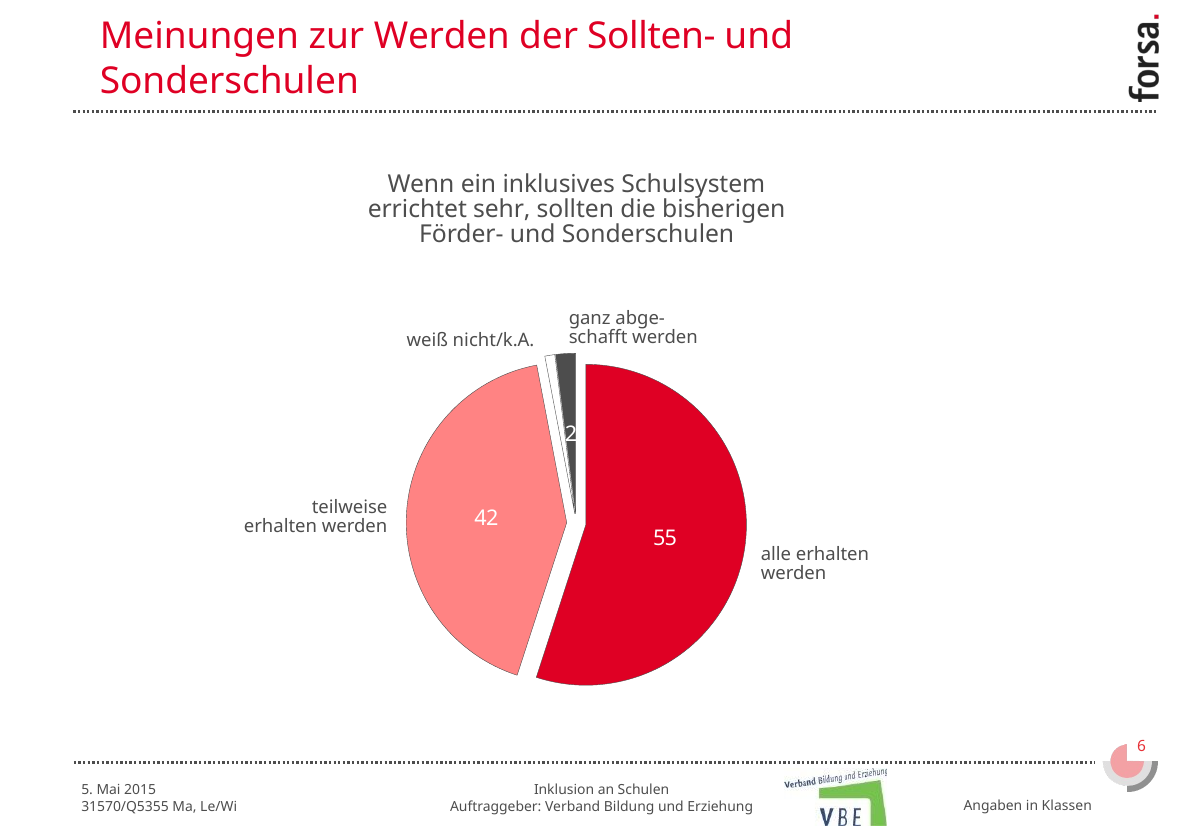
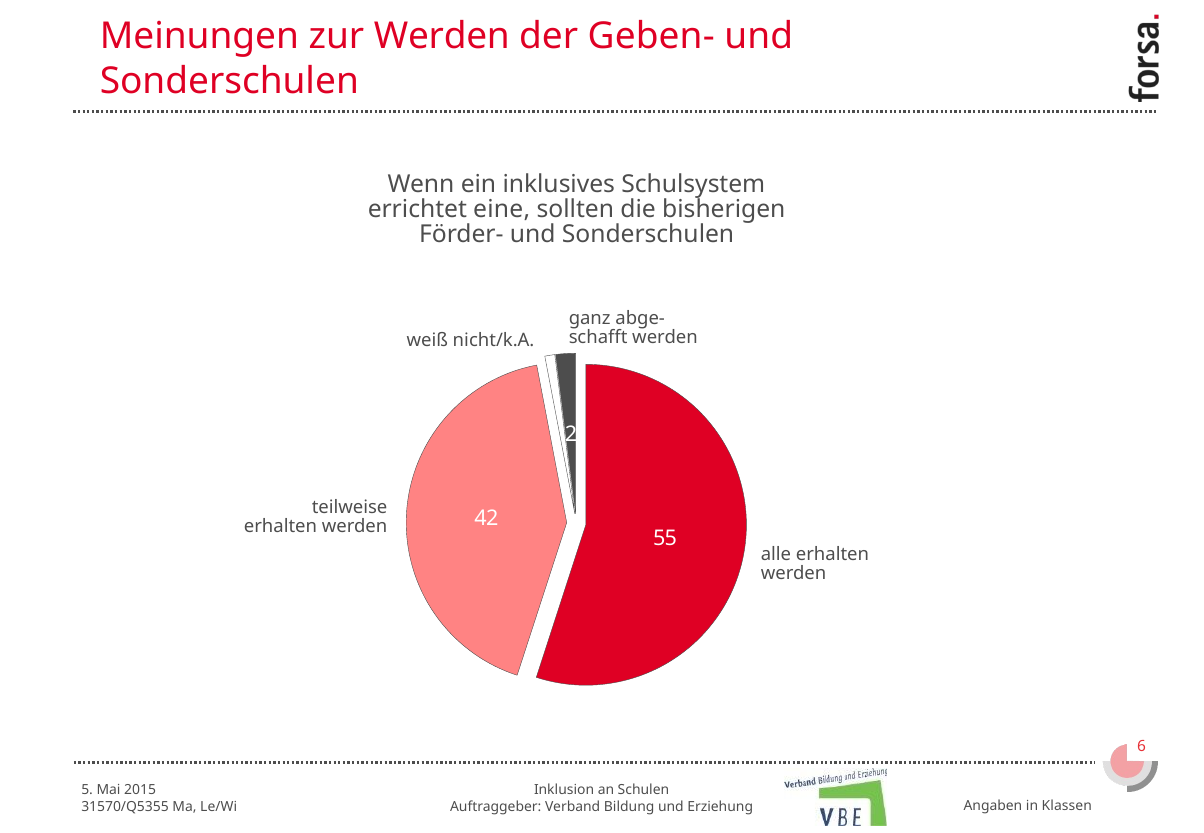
Sollten-: Sollten- -> Geben- (651, 37)
sehr: sehr -> eine (502, 209)
